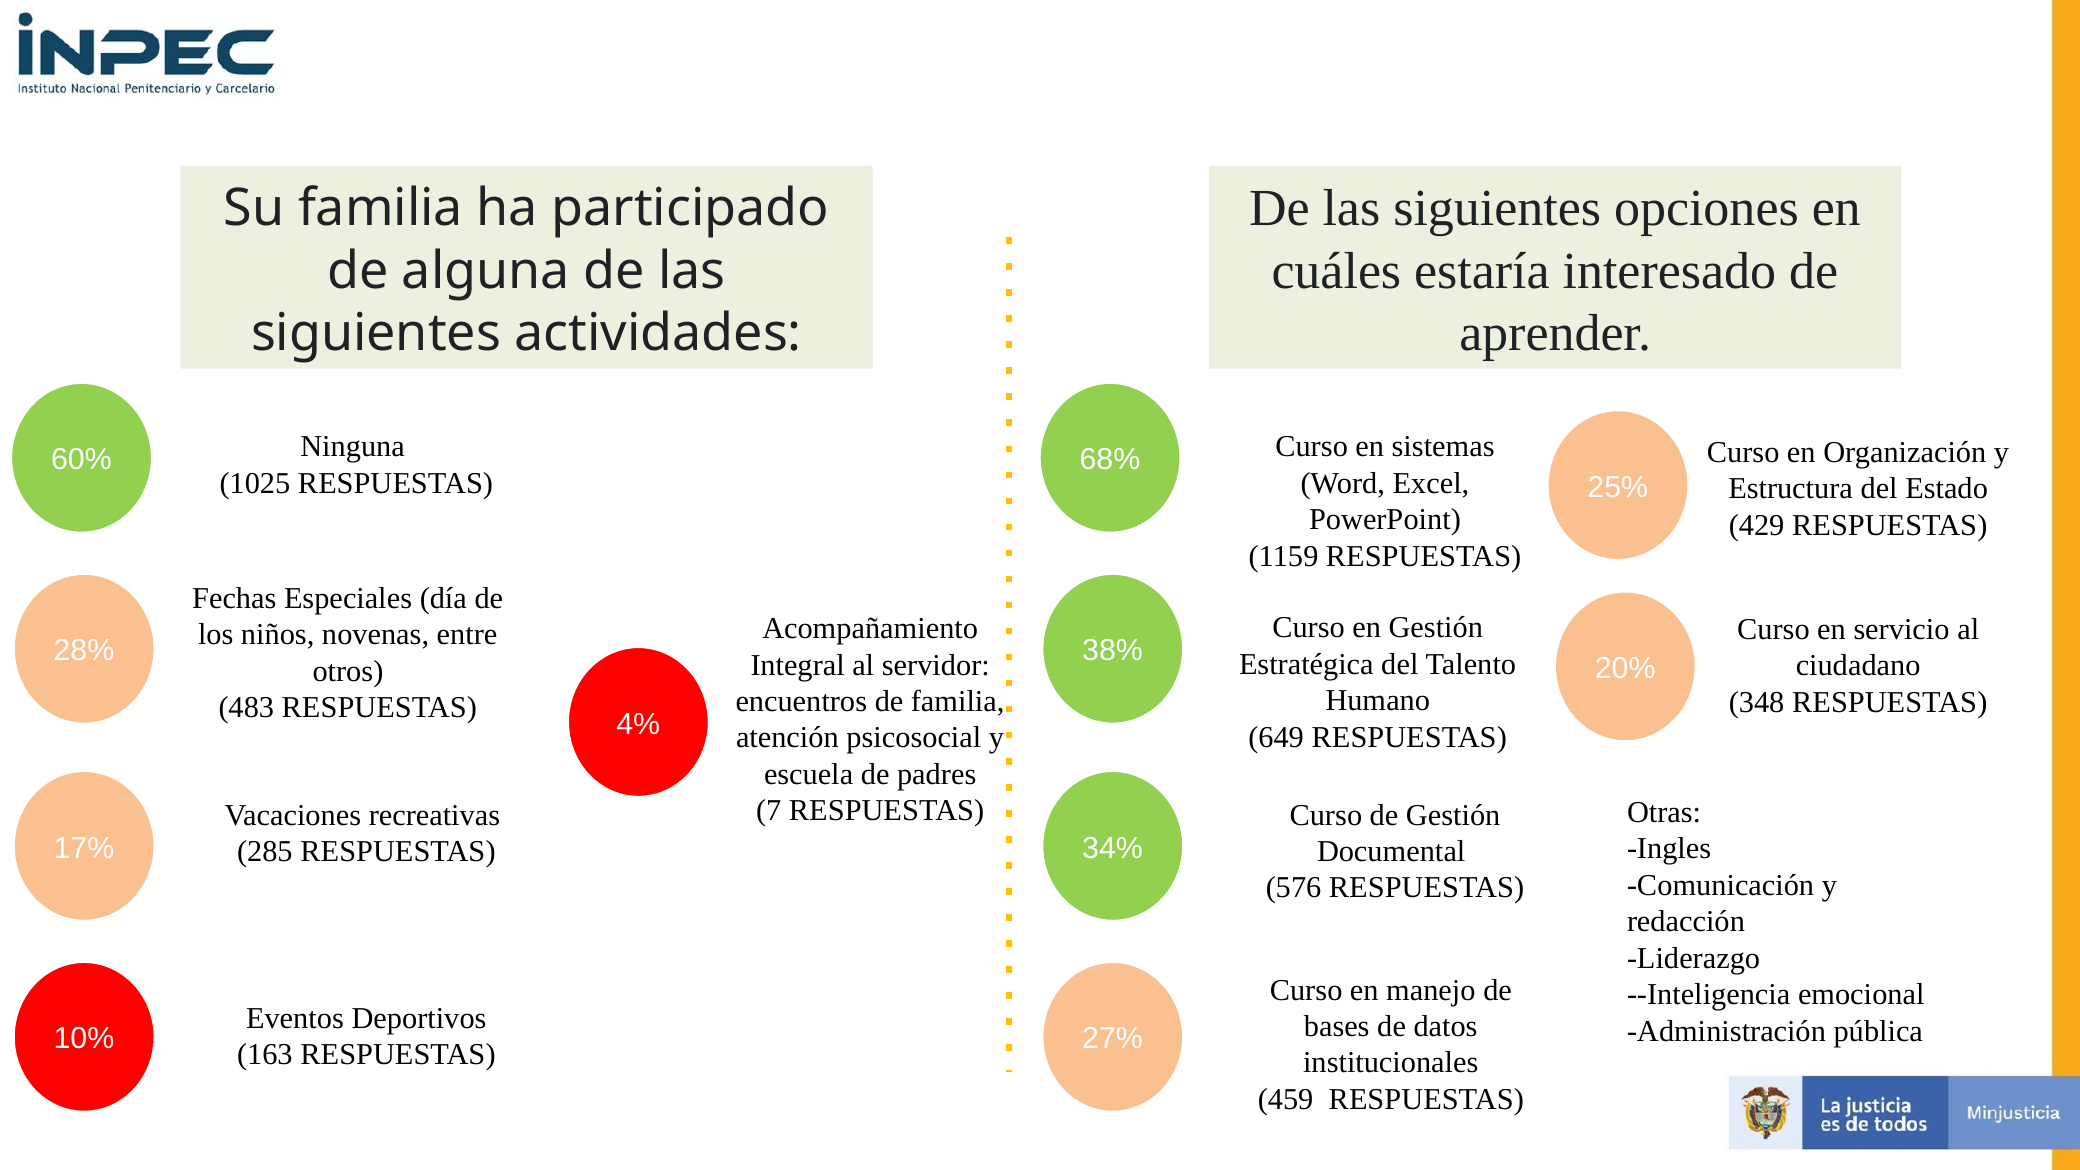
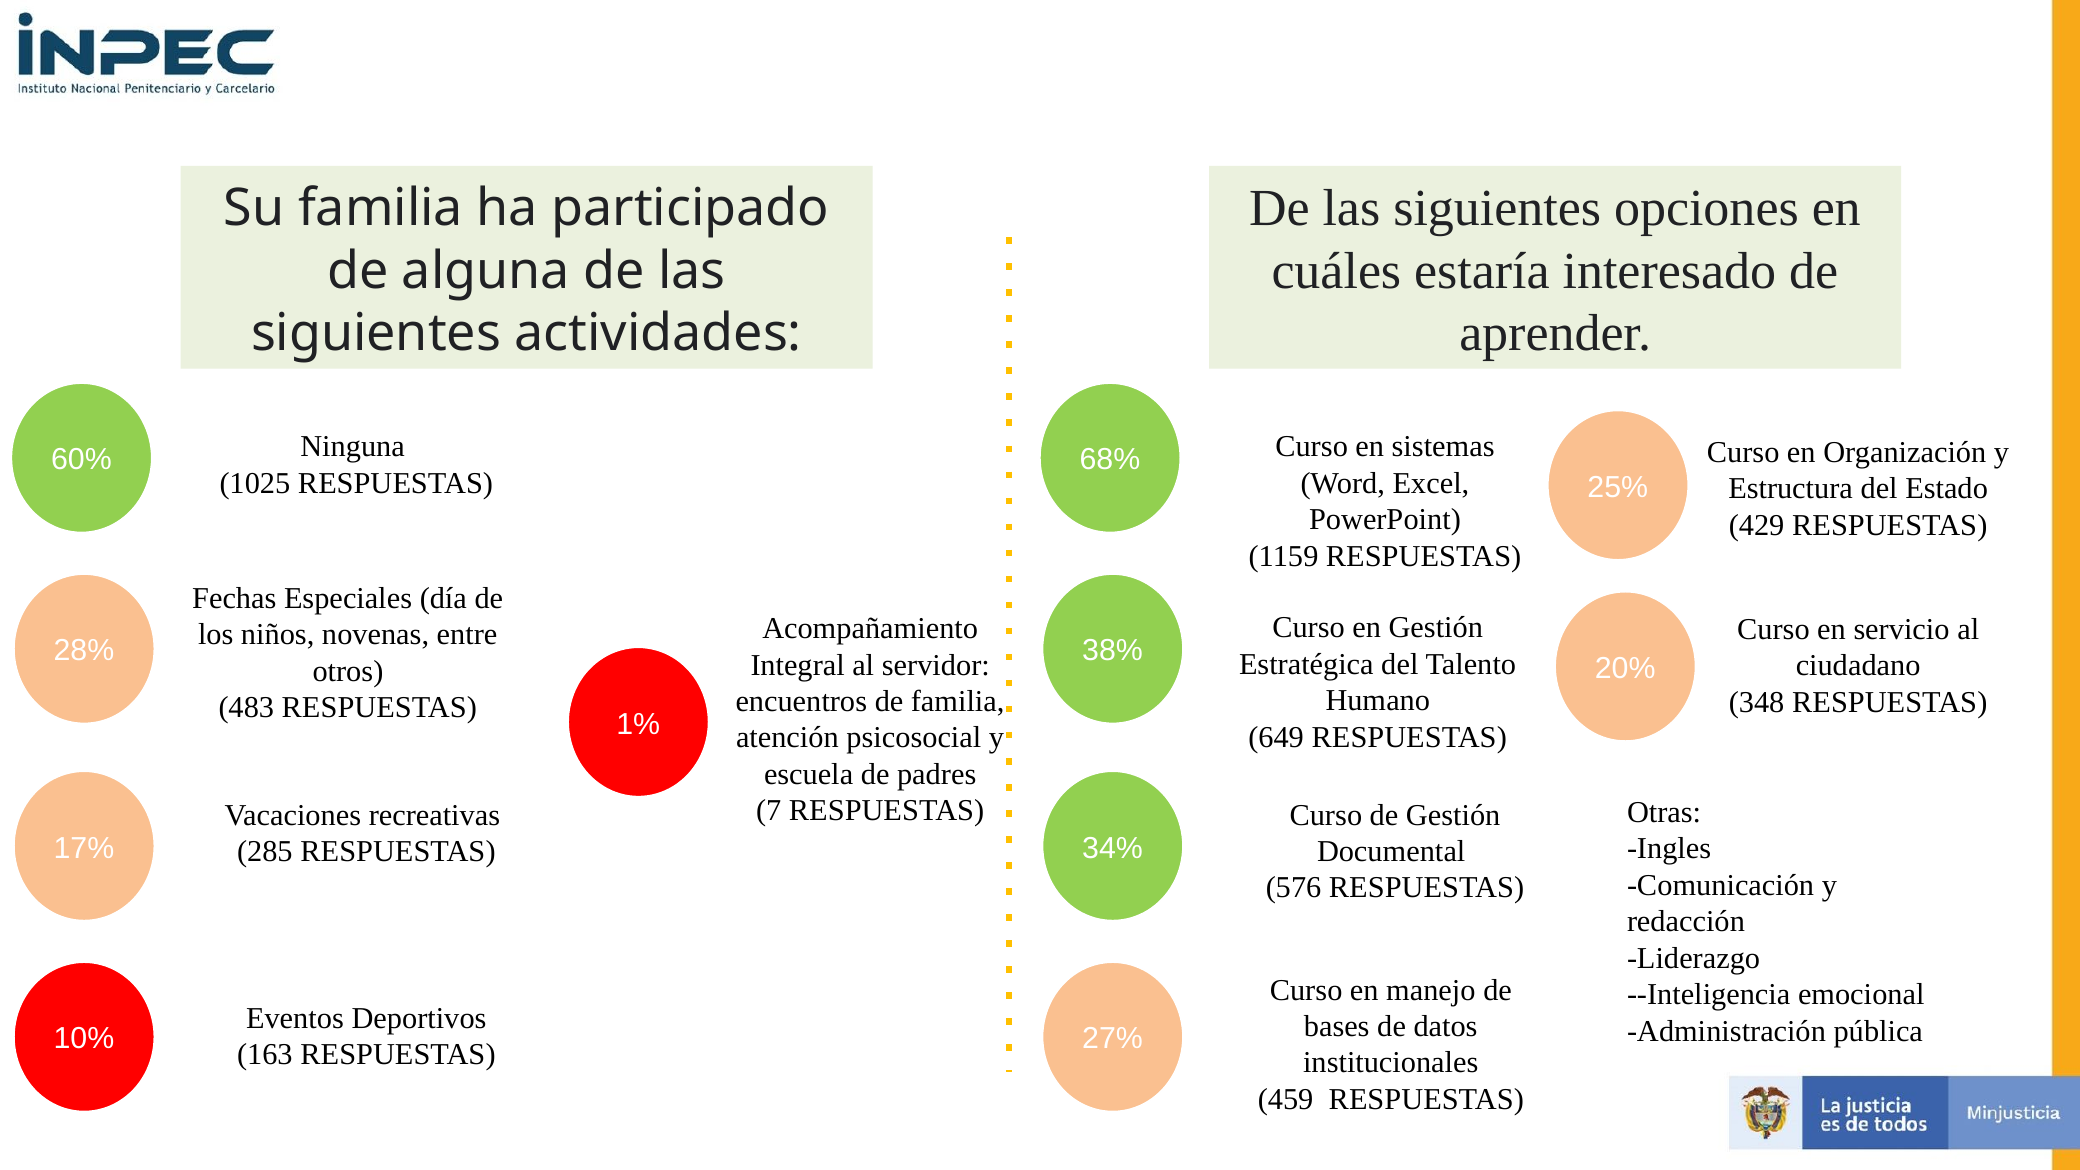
4%: 4% -> 1% (638, 724)
